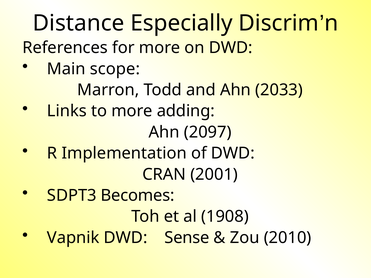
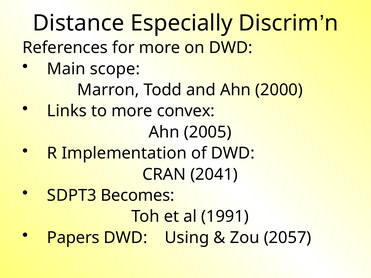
2033: 2033 -> 2000 (279, 90)
adding: adding -> convex (186, 111)
2097: 2097 -> 2005 (208, 132)
2001: 2001 -> 2041 (214, 174)
1908: 1908 -> 1991 (225, 217)
Vapnik: Vapnik -> Papers (73, 238)
Sense: Sense -> Using (187, 238)
2010: 2010 -> 2057 (288, 238)
